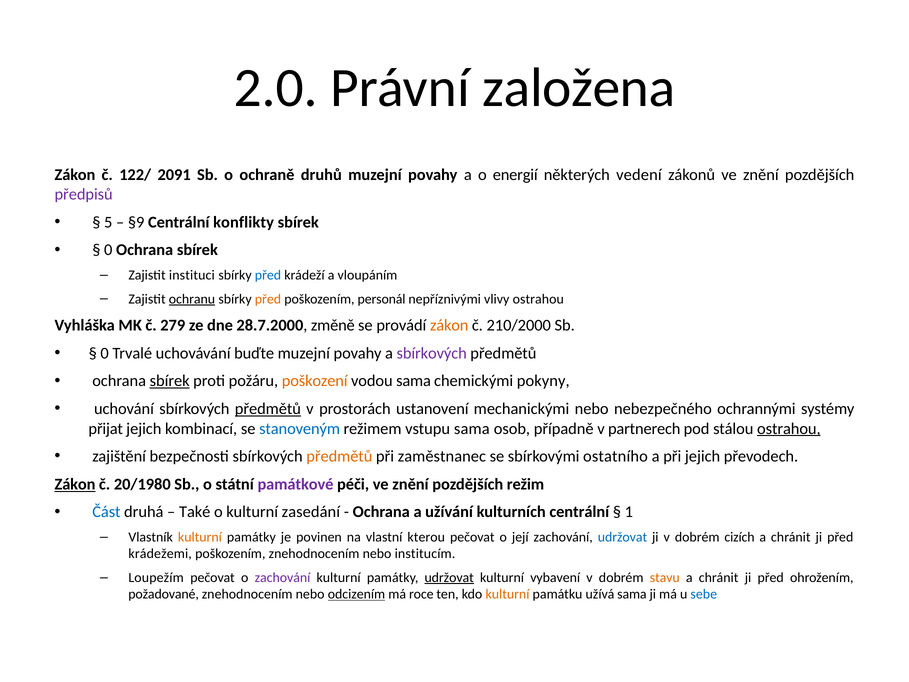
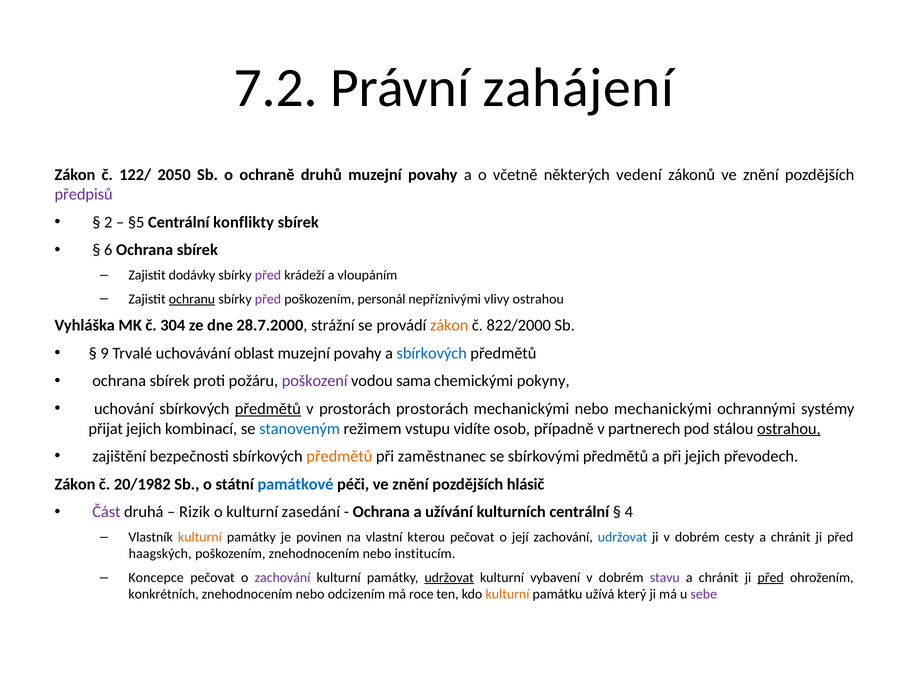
2.0: 2.0 -> 7.2 (276, 88)
založena: založena -> zahájení (578, 88)
2091: 2091 -> 2050 (174, 175)
energií: energií -> včetně (515, 175)
5: 5 -> 2 (108, 222)
§9: §9 -> §5 (136, 222)
0: 0 -> 6 (108, 250)
instituci: instituci -> dodávky (192, 275)
před colour: blue -> purple (268, 275)
před colour: orange -> purple (268, 299)
279: 279 -> 304 (173, 325)
změně: změně -> strážní (333, 325)
210/2000: 210/2000 -> 822/2000 (519, 325)
0: 0 -> 9 (105, 353)
buďte: buďte -> oblast (254, 353)
sbírkových colour: purple -> blue (432, 353)
sbírek underline: present -> none (170, 381)
poškození colour: orange -> purple (315, 381)
prostorách ustanovení: ustanovení -> prostorách (432, 409)
nebo nebezpečného: nebezpečného -> mechanickými (663, 409)
vstupu sama: sama -> vidíte (472, 428)
sbírkovými ostatního: ostatního -> předmětů (616, 456)
Zákon underline: present -> none (75, 484)
20/1980: 20/1980 -> 20/1982 (142, 484)
památkové colour: purple -> blue (295, 484)
režim: režim -> hlásič (526, 484)
Část colour: blue -> purple (106, 512)
Také: Také -> Rizik (195, 512)
1: 1 -> 4 (629, 512)
cizích: cizích -> cesty (739, 537)
krádežemi: krádežemi -> haagských (160, 554)
Loupežím: Loupežím -> Koncepce (156, 577)
stavu colour: orange -> purple (665, 577)
před underline: none -> present (771, 577)
požadované: požadované -> konkrétních (164, 594)
odcizením underline: present -> none (356, 594)
užívá sama: sama -> který (632, 594)
sebe colour: blue -> purple (704, 594)
